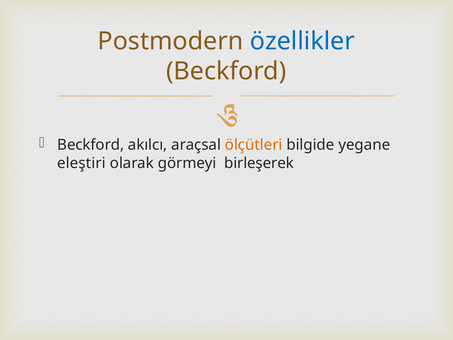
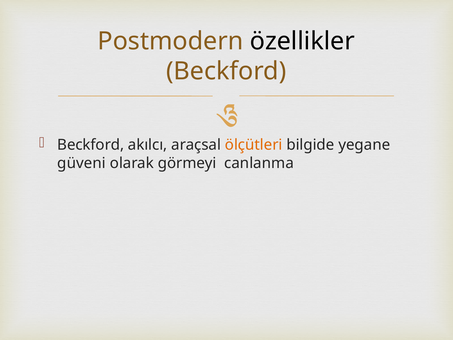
özellikler colour: blue -> black (302, 41)
eleştiri: eleştiri -> güveni (82, 163)
birleşerek: birleşerek -> canlanma (259, 163)
